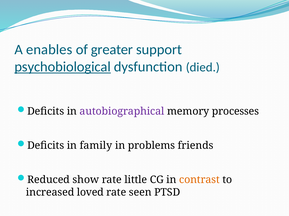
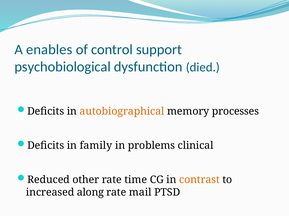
greater: greater -> control (112, 50)
psychobiological underline: present -> none (63, 67)
autobiographical colour: purple -> orange (122, 112)
friends: friends -> clinical (196, 146)
show: show -> other (86, 180)
little: little -> time (136, 180)
loved: loved -> along (90, 193)
seen: seen -> mail (140, 193)
